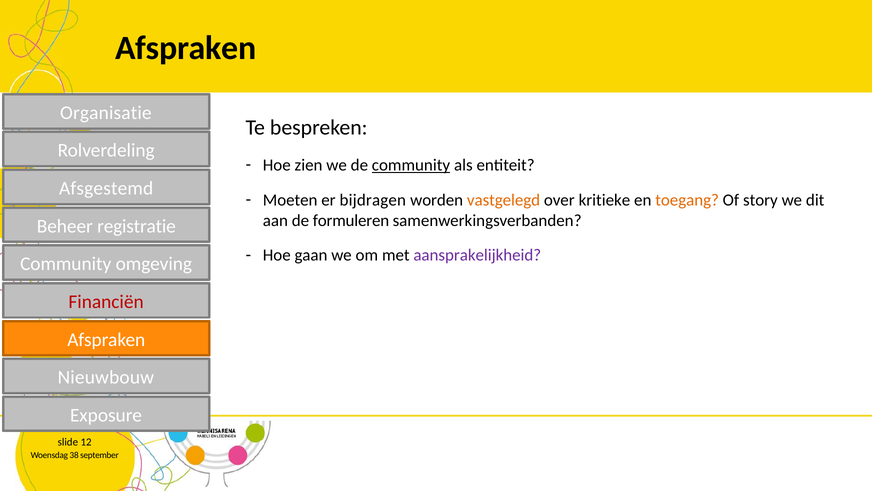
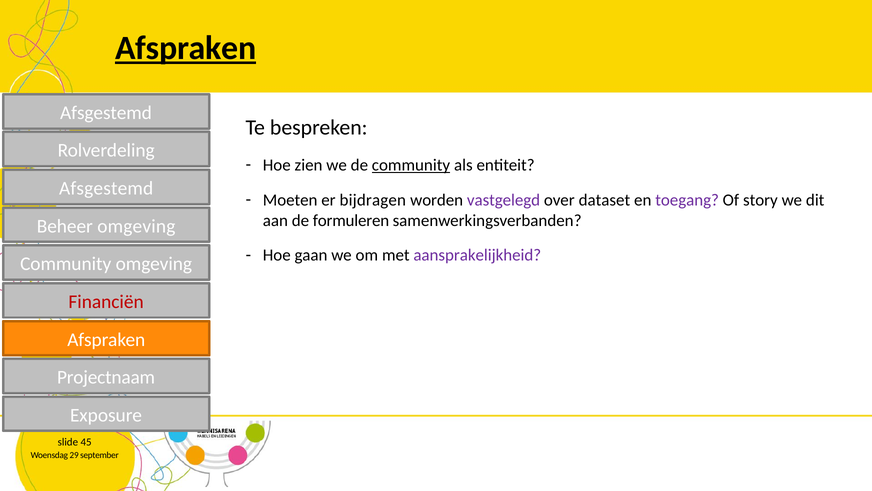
Afspraken underline: none -> present (186, 48)
Organisatie: Organisatie -> Afsgestemd (106, 113)
vastgelegd colour: orange -> purple (504, 200)
kritieke: kritieke -> dataset (604, 200)
toegang colour: orange -> purple (687, 200)
Beheer registratie: registratie -> omgeving (136, 226)
Nieuwbouw: Nieuwbouw -> Projectnaam (106, 377)
12: 12 -> 45 (86, 442)
38: 38 -> 29 (74, 455)
